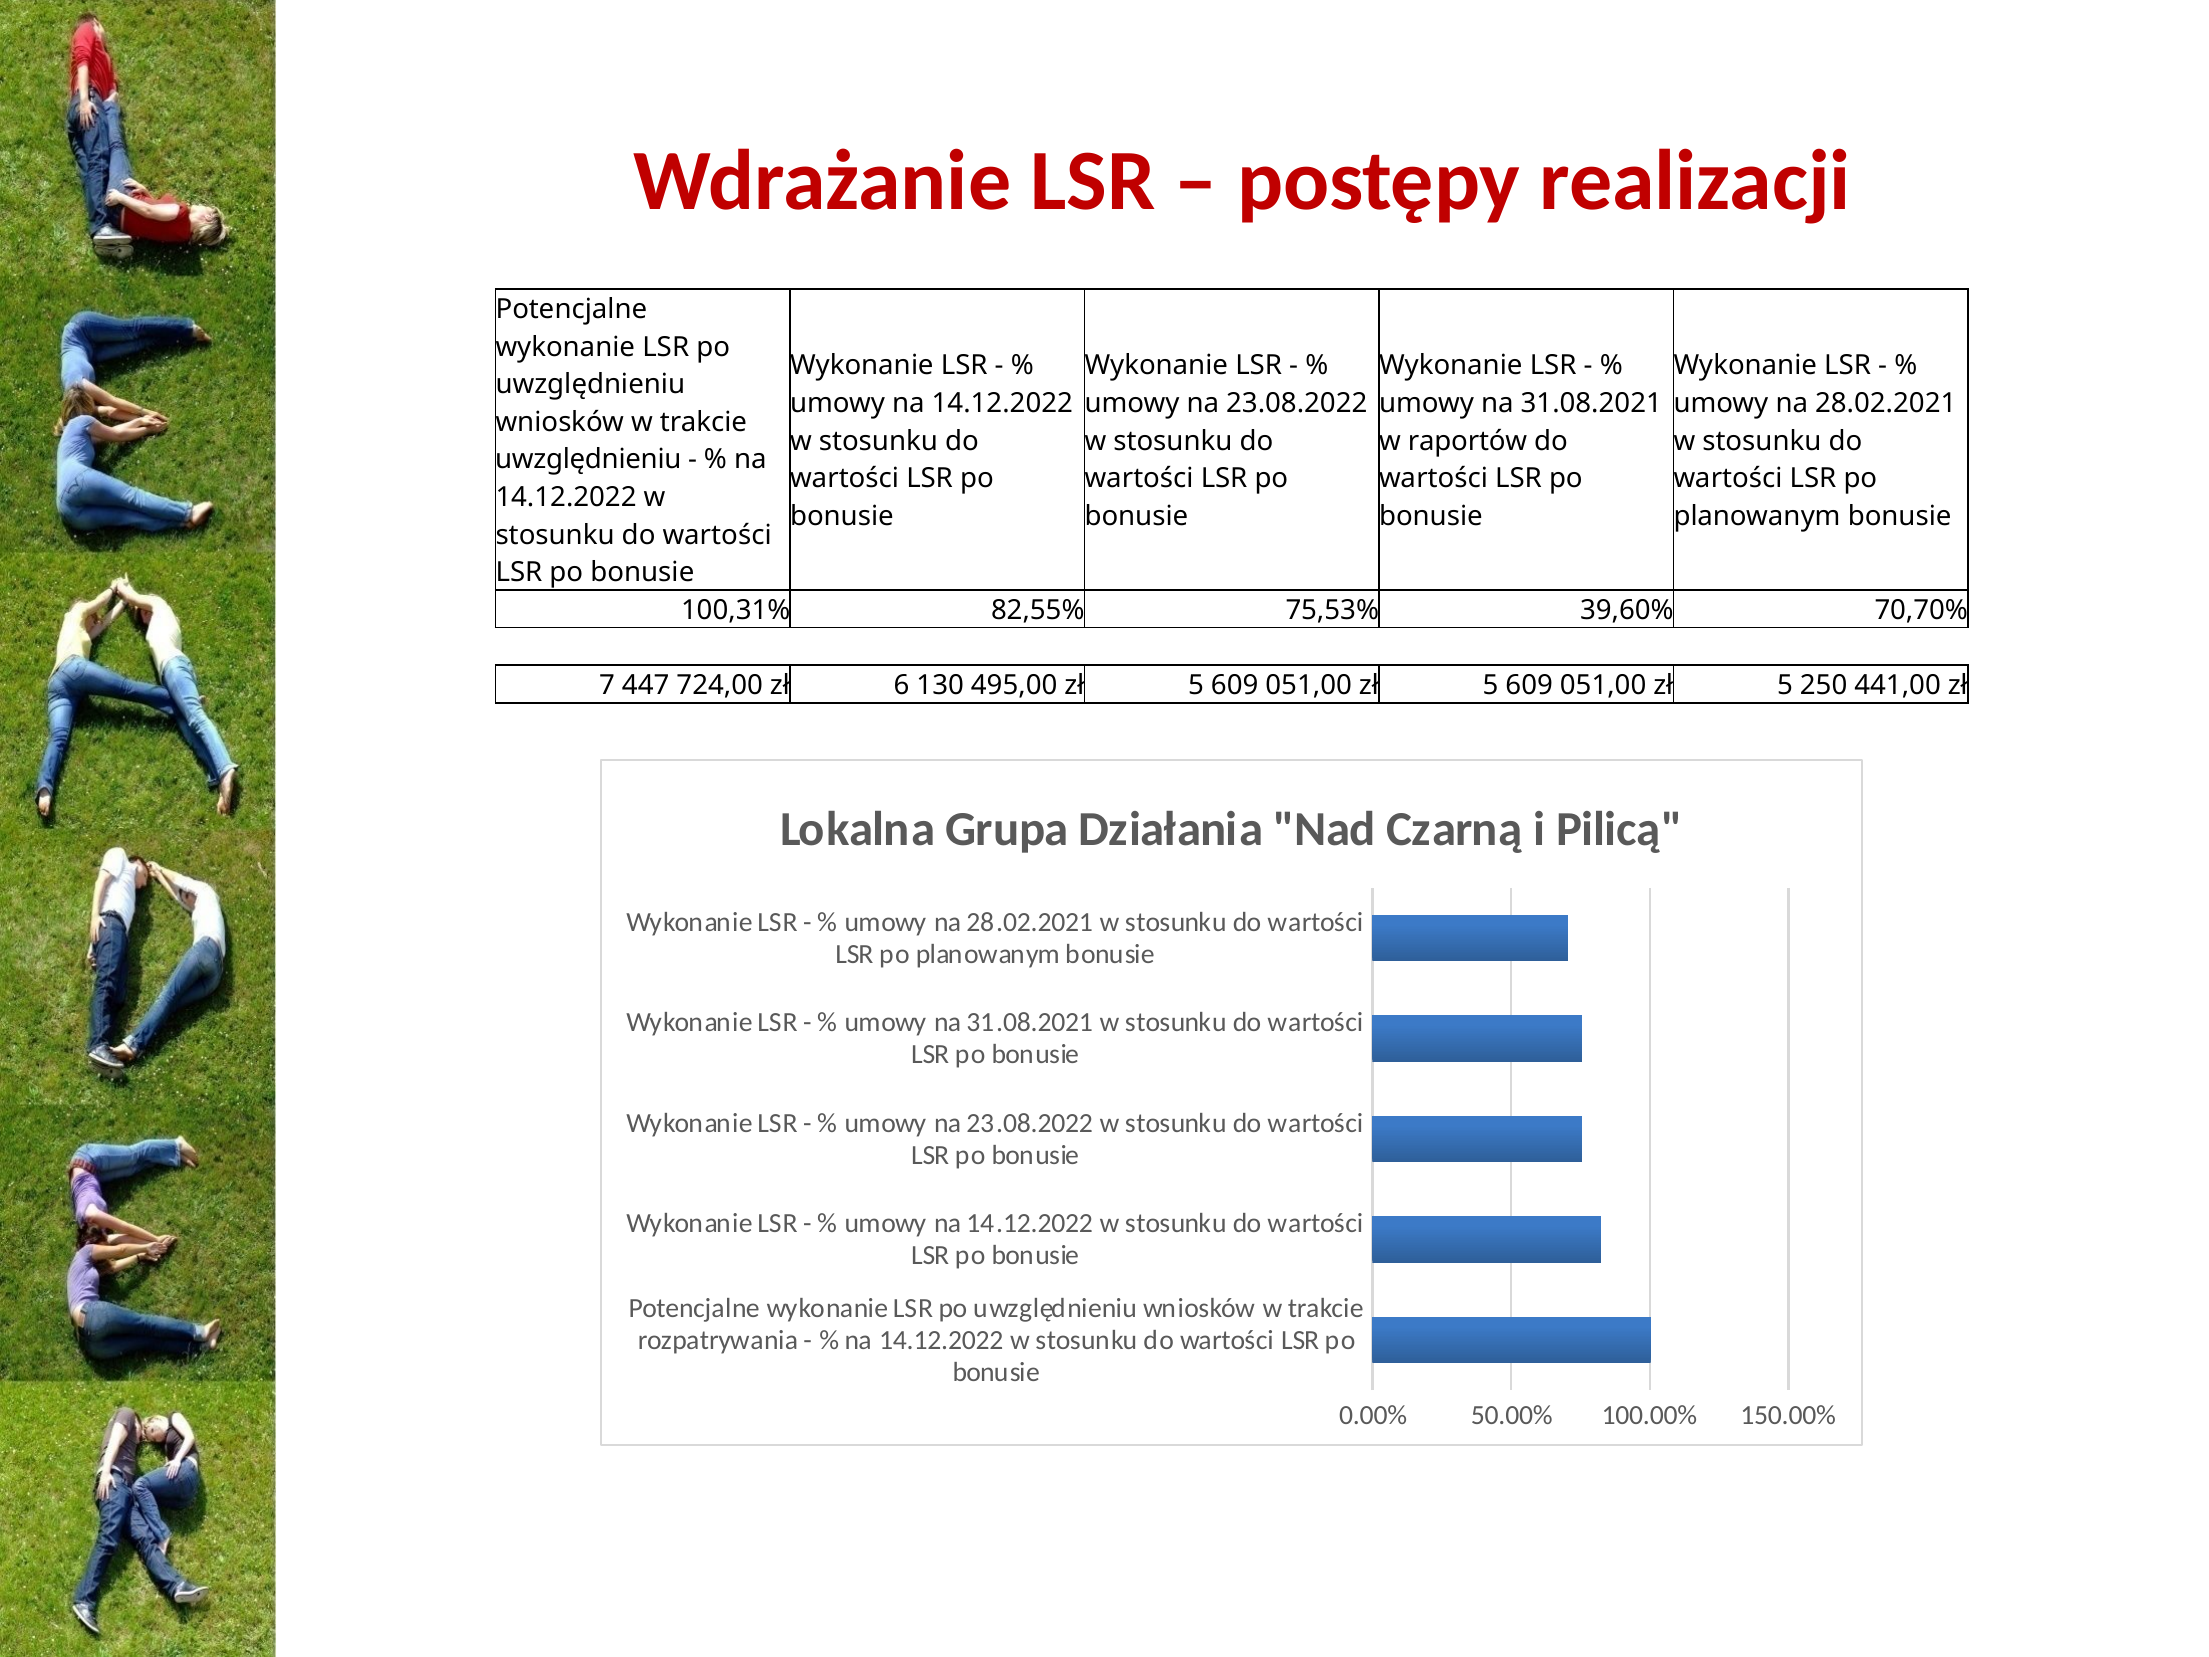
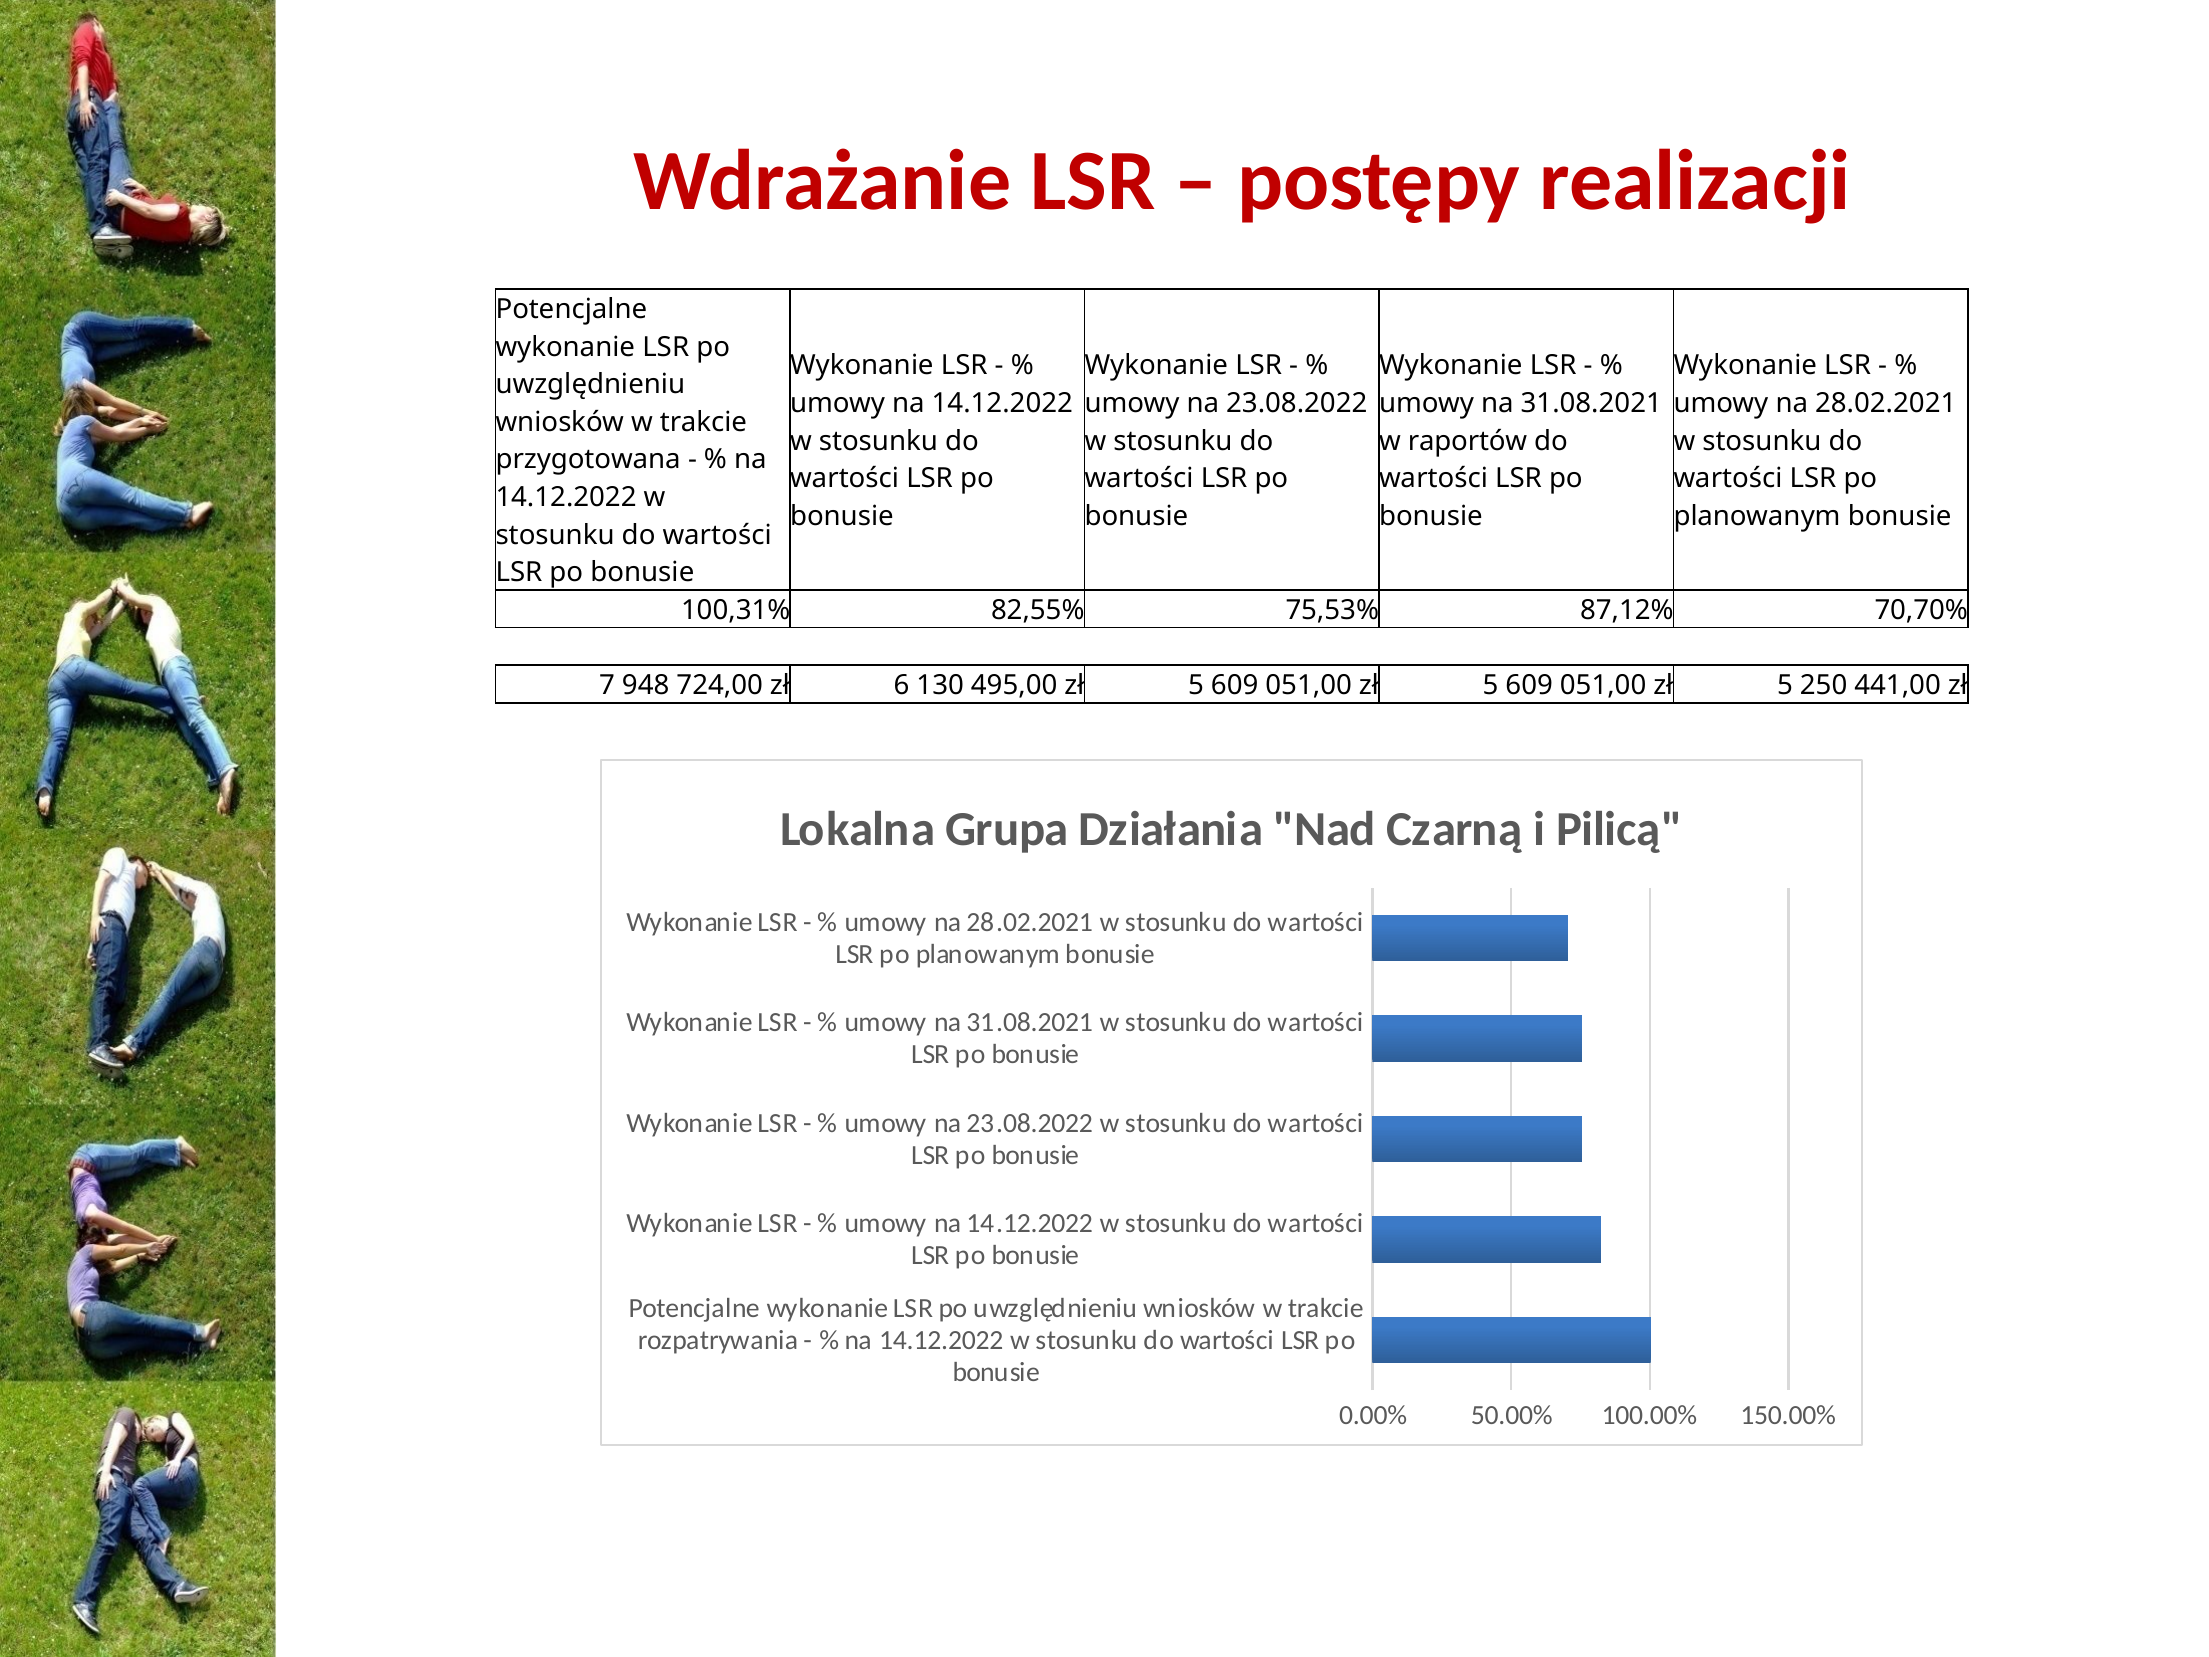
uwzględnieniu: uwzględnieniu -> przygotowana (588, 460)
39,60%: 39,60% -> 87,12% (1627, 610)
447: 447 -> 948 (646, 685)
